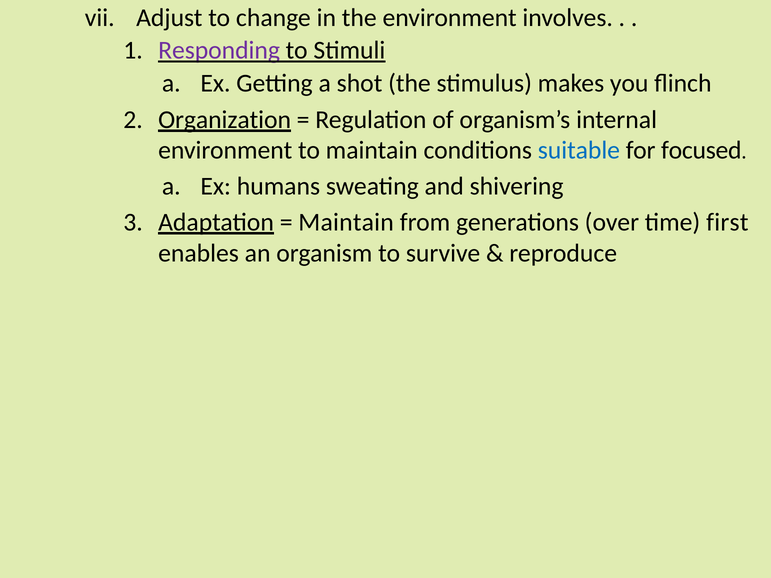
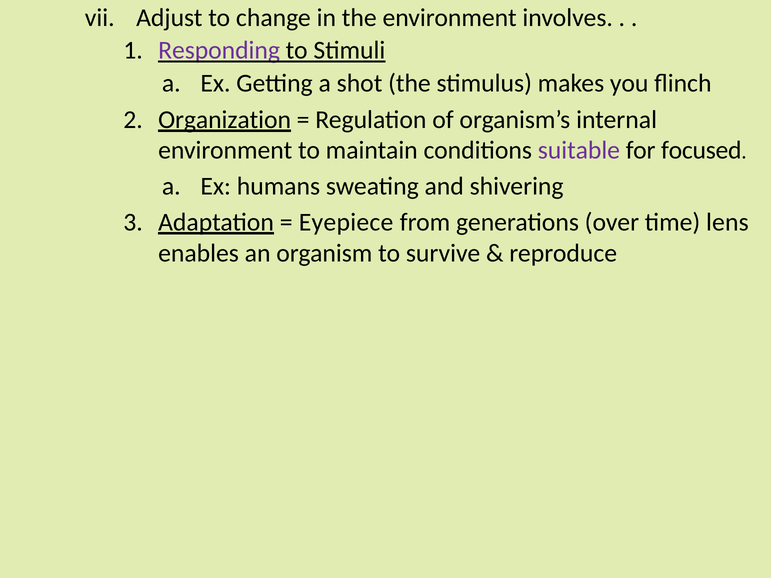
suitable colour: blue -> purple (579, 151)
Maintain: Maintain -> Eyepiece (346, 222)
first: first -> lens (727, 222)
